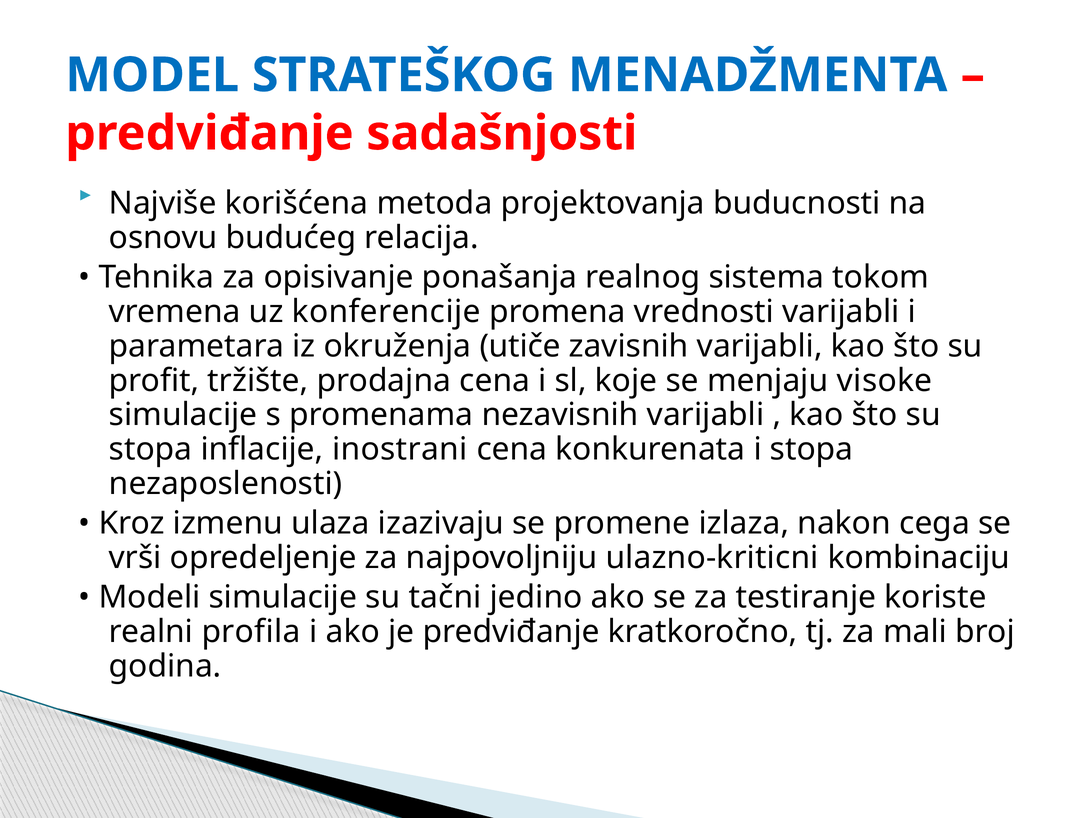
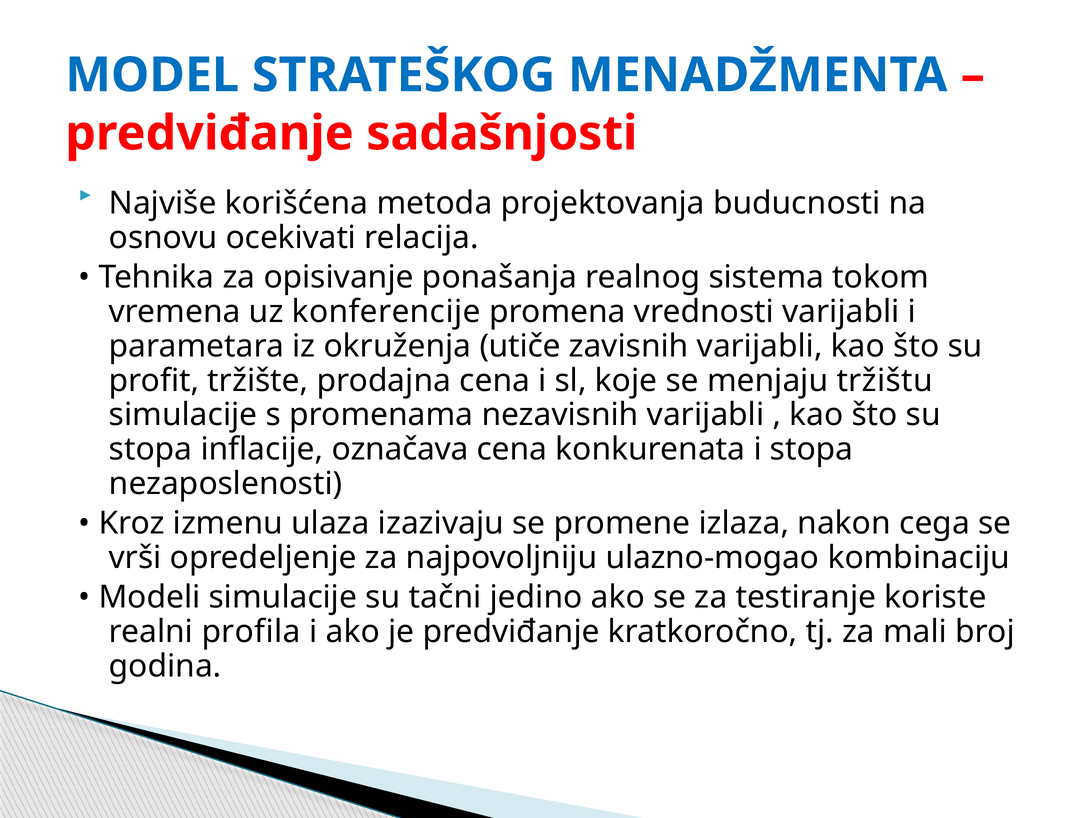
budućeg: budućeg -> ocekivati (291, 238)
visoke: visoke -> tržištu (885, 381)
inostrani: inostrani -> označava (400, 449)
ulazno-kriticni: ulazno-kriticni -> ulazno-mogao (712, 558)
